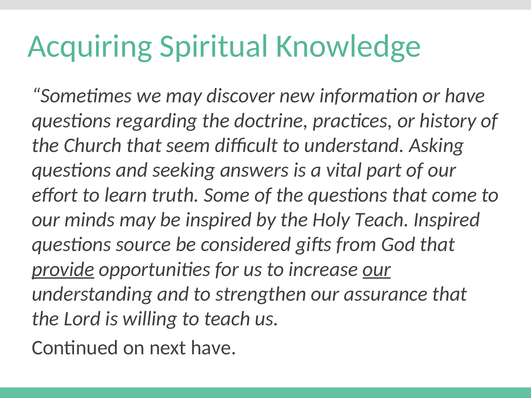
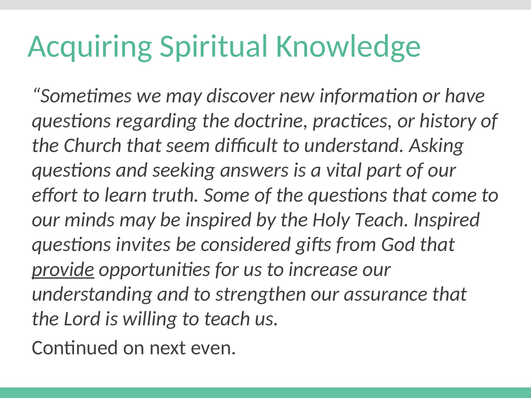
source: source -> invites (143, 245)
our underline: present -> none (377, 269)
next have: have -> even (214, 348)
